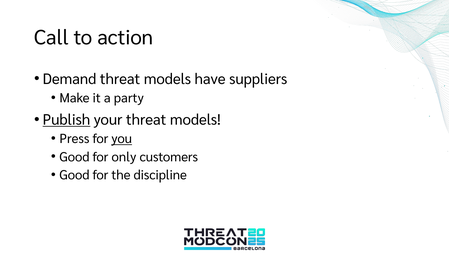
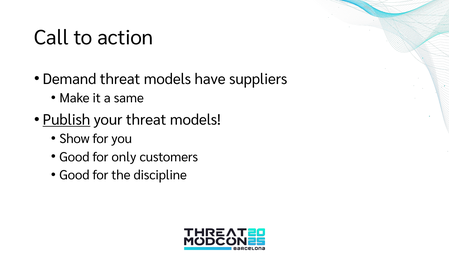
party: party -> same (129, 98)
Press: Press -> Show (75, 139)
you underline: present -> none (122, 139)
